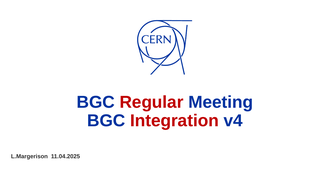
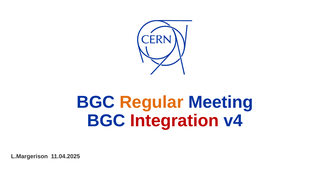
Regular colour: red -> orange (152, 102)
